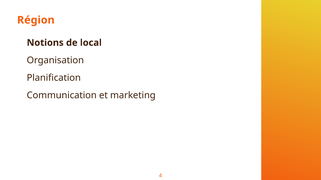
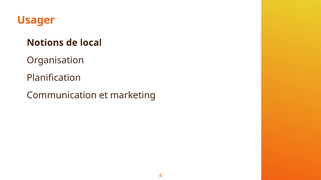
Région: Région -> Usager (36, 20)
